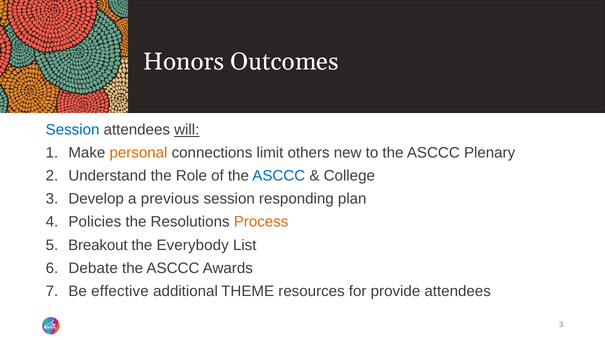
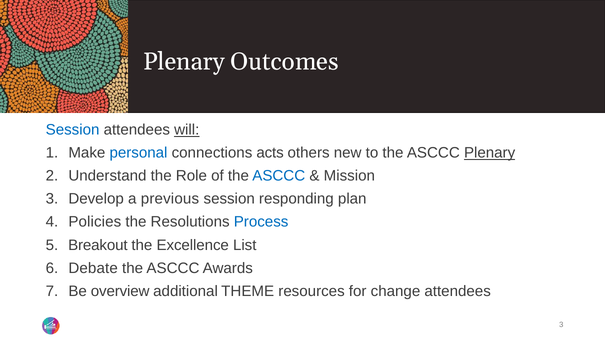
Honors: Honors -> Plenary (184, 62)
personal colour: orange -> blue (138, 153)
limit: limit -> acts (270, 153)
Plenary underline: none -> present (490, 153)
College: College -> Mission (349, 176)
Process colour: orange -> blue (261, 222)
Everybody: Everybody -> Excellence (193, 245)
effective: effective -> overview (120, 291)
provide: provide -> change (395, 291)
